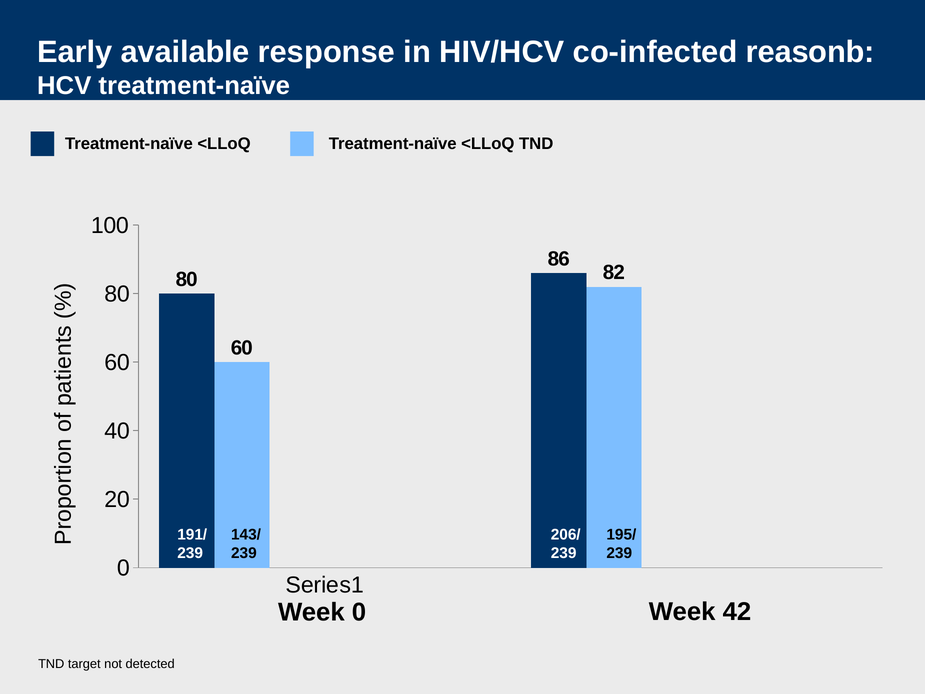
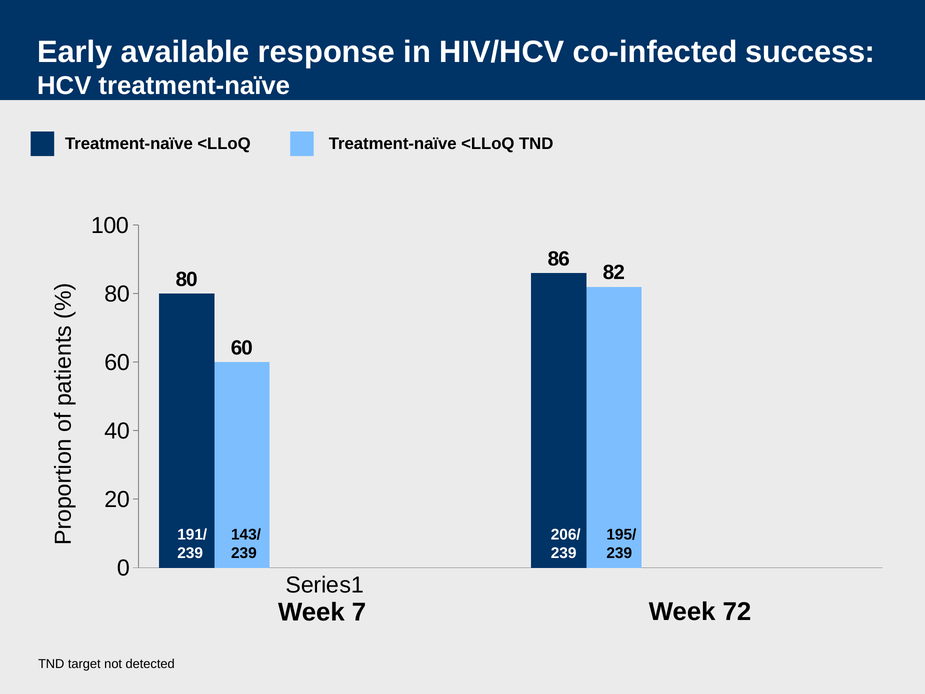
reasonb: reasonb -> success (810, 52)
Week 0: 0 -> 7 (359, 612)
42: 42 -> 72 (737, 611)
